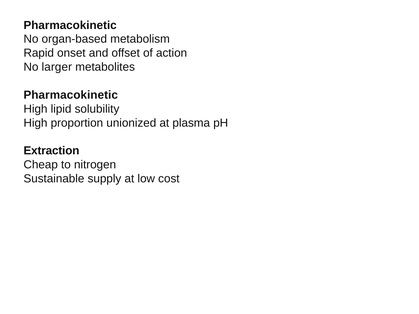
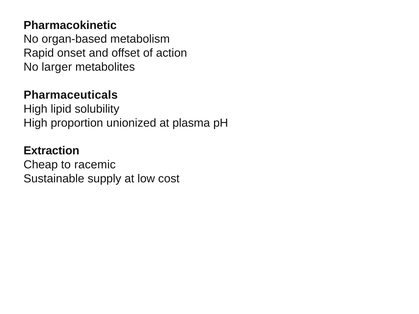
Pharmacokinetic: Pharmacokinetic -> Pharmaceuticals (71, 95)
nitrogen: nitrogen -> racemic (95, 165)
